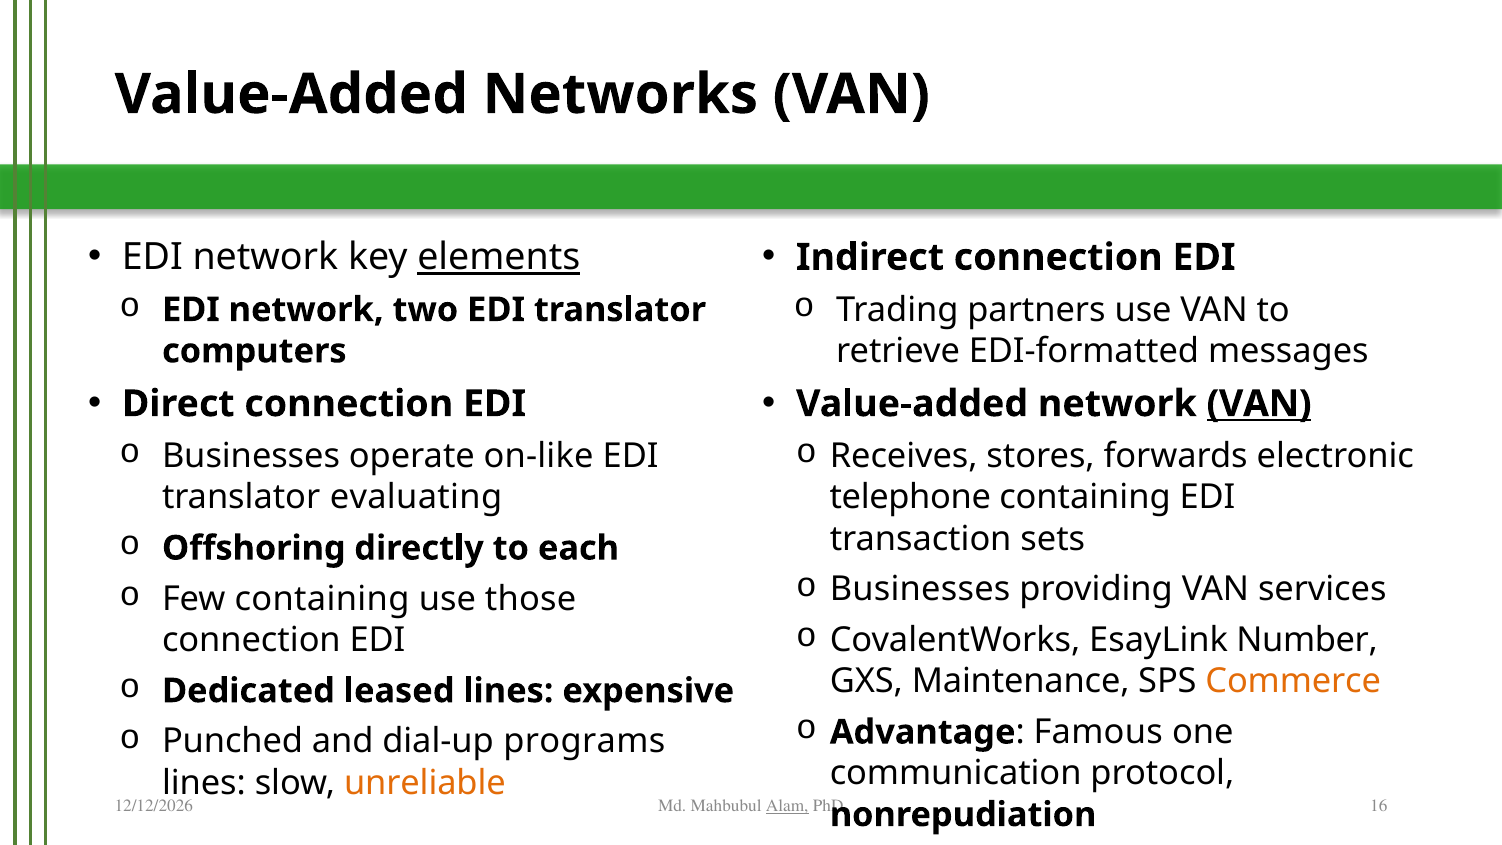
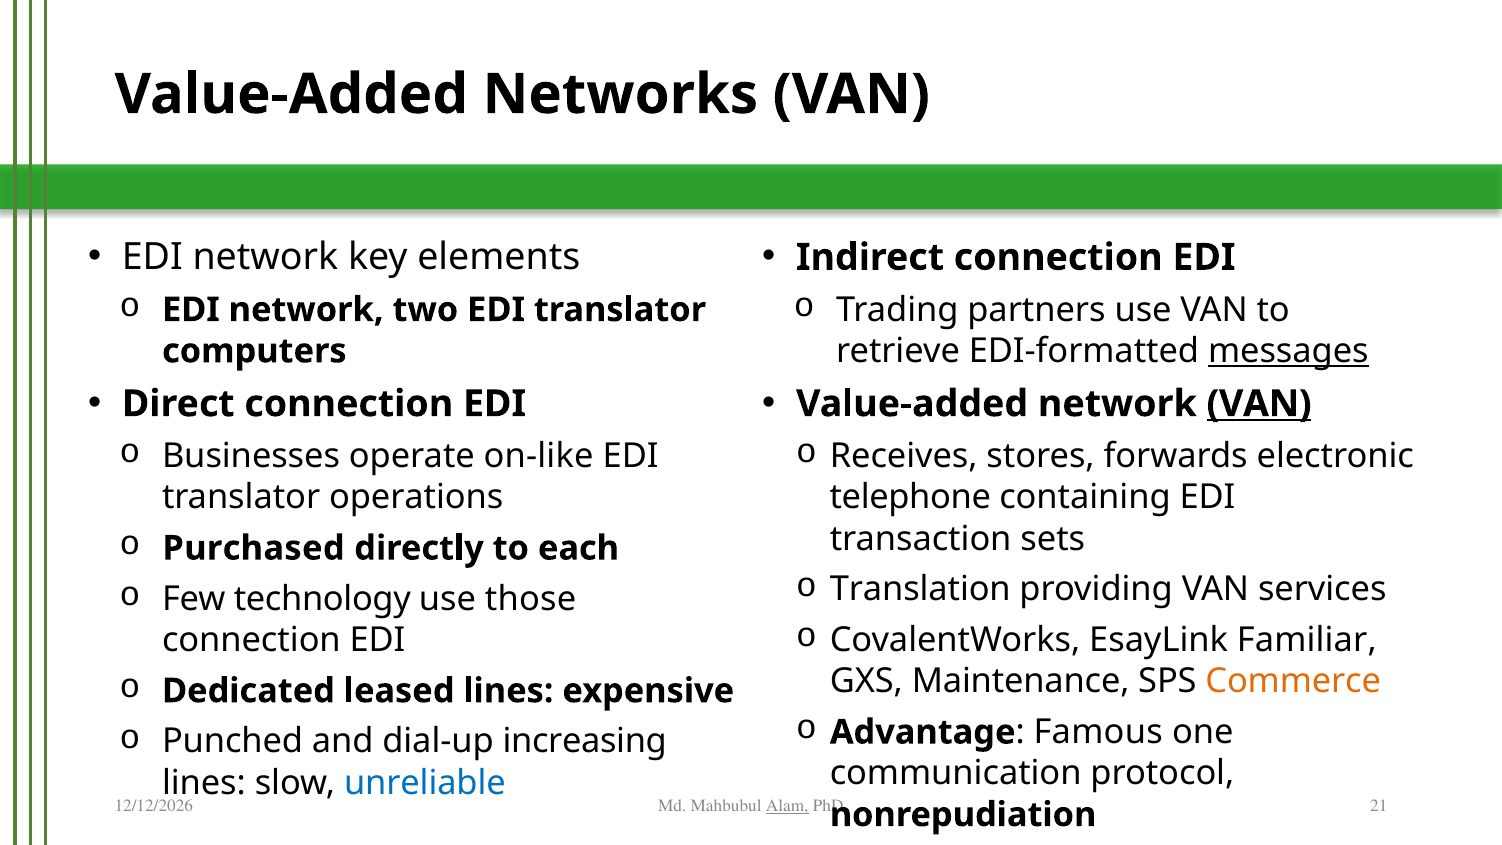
elements underline: present -> none (499, 257)
messages underline: none -> present (1288, 351)
evaluating: evaluating -> operations (416, 497)
Offshoring: Offshoring -> Purchased (254, 548)
Businesses: Businesses -> Translation (920, 589)
Few containing: containing -> technology (322, 599)
Number: Number -> Familiar (1307, 640)
programs: programs -> increasing (585, 741)
unreliable colour: orange -> blue (425, 783)
16: 16 -> 21 (1379, 806)
